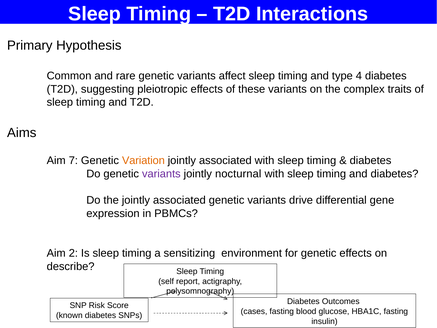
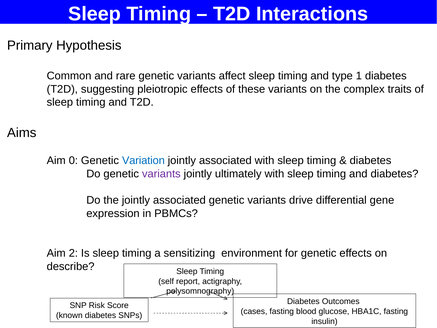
4: 4 -> 1 (359, 76)
7: 7 -> 0 (73, 160)
Variation colour: orange -> blue (143, 160)
nocturnal: nocturnal -> ultimately (238, 174)
